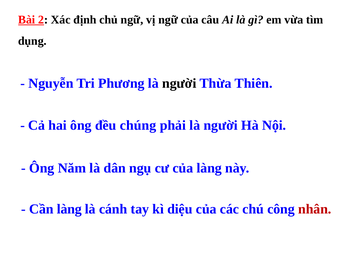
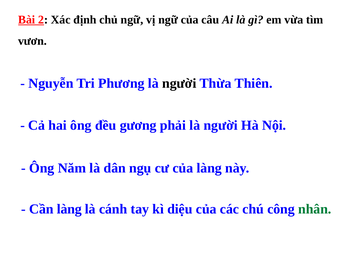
dụng: dụng -> vươn (32, 41)
chúng: chúng -> gương (138, 125)
nhân colour: red -> green (315, 209)
